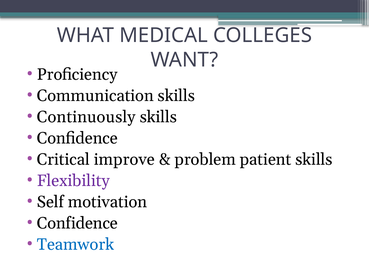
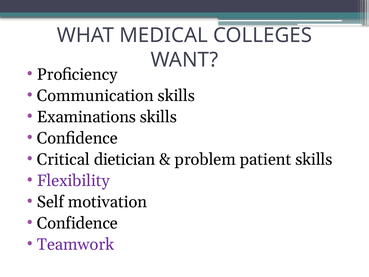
Continuously: Continuously -> Examinations (86, 117)
improve: improve -> dietician (125, 159)
Teamwork colour: blue -> purple (75, 244)
